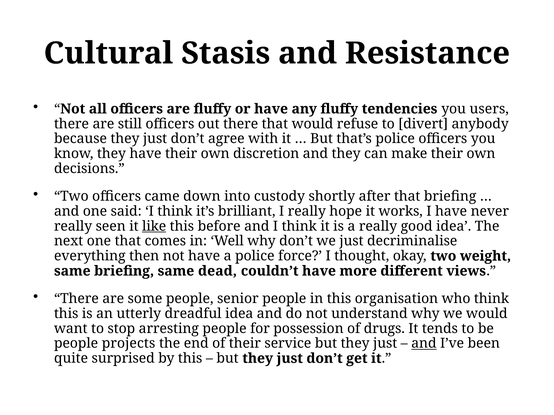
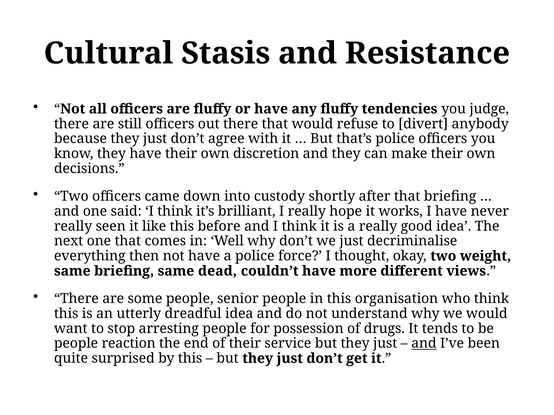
users: users -> judge (489, 109)
like underline: present -> none (154, 226)
projects: projects -> reaction (129, 344)
